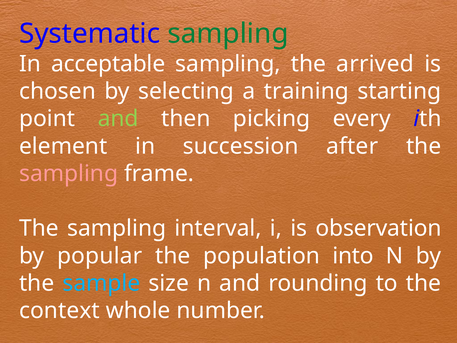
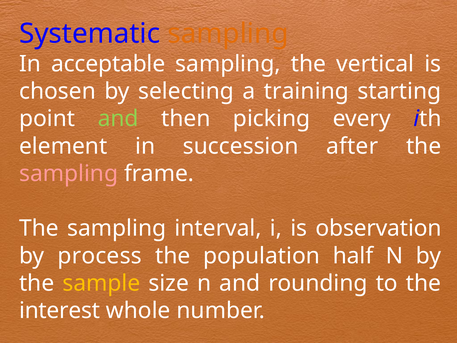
sampling colour: green -> orange (228, 34)
arrived: arrived -> vertical (375, 64)
popular: popular -> process (100, 256)
into: into -> half (353, 256)
sample colour: light blue -> yellow (101, 283)
context: context -> interest (60, 311)
